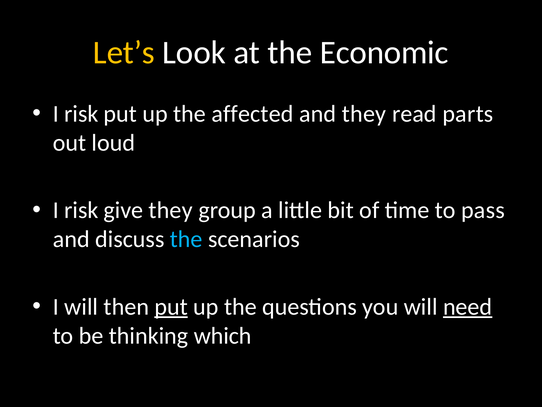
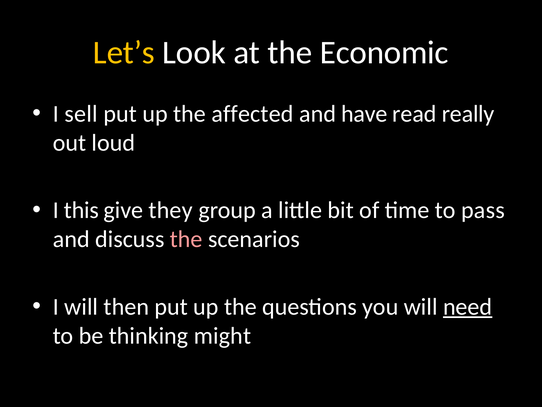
risk: risk -> sell (81, 114)
and they: they -> have (364, 114)
parts: parts -> really (468, 114)
risk: risk -> this (81, 210)
the colour: light blue -> pink (186, 239)
put underline: present -> none (171, 306)
which: which -> might (222, 335)
